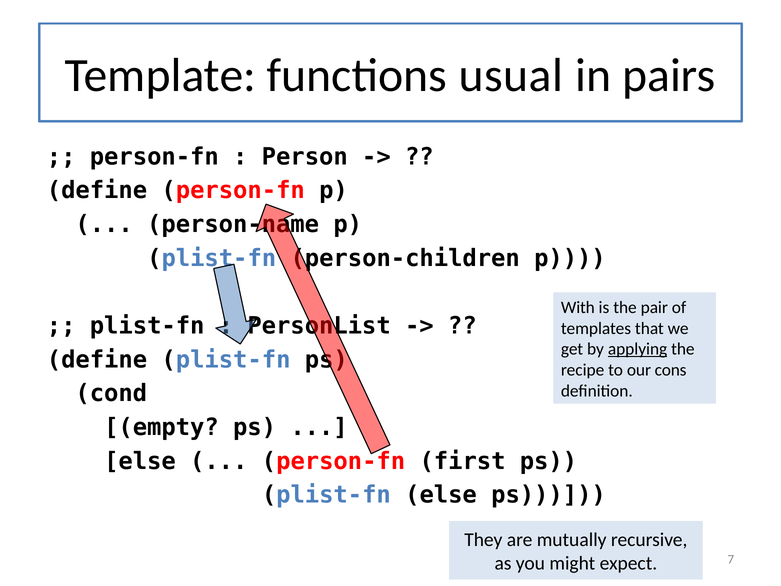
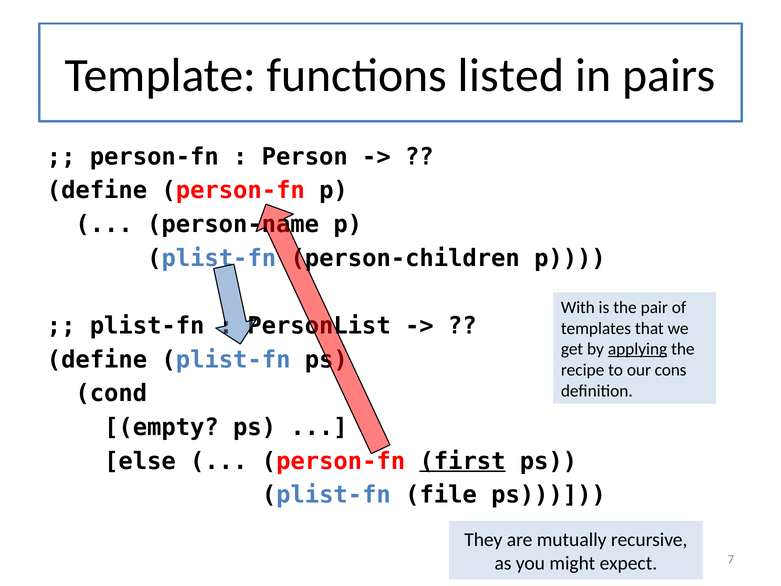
usual: usual -> listed (511, 76)
first underline: none -> present (463, 461)
plist-fn else: else -> file (441, 495)
